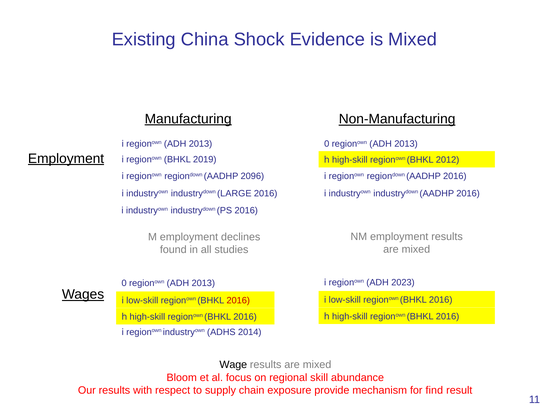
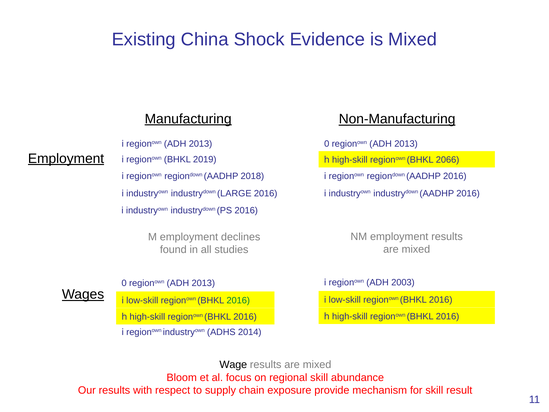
2012: 2012 -> 2066 (448, 160)
2096: 2096 -> 2018 (252, 176)
2023: 2023 -> 2003 (403, 282)
2016 colour: red -> green (238, 300)
for find: find -> skill (434, 390)
